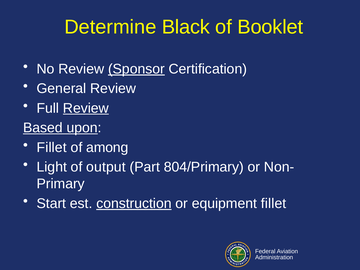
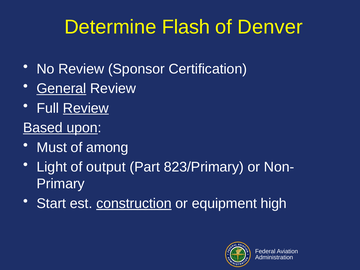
Black: Black -> Flash (186, 27)
Booklet: Booklet -> Denver (270, 27)
Sponsor underline: present -> none (136, 69)
General underline: none -> present (61, 89)
Fillet: Fillet -> Must (52, 147)
804/Primary: 804/Primary -> 823/Primary (204, 167)
equipment fillet: fillet -> high (274, 203)
